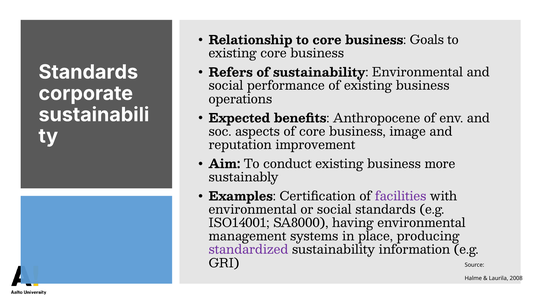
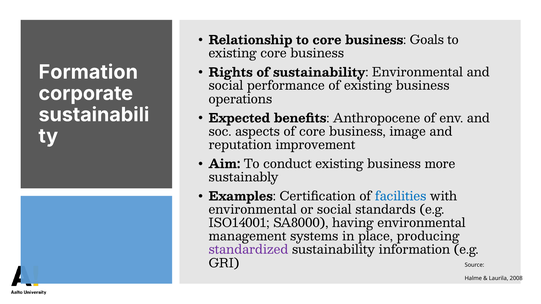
Standards: Standards -> Formation (88, 72)
Refers: Refers -> Rights (231, 73)
facilities colour: purple -> blue (401, 197)
